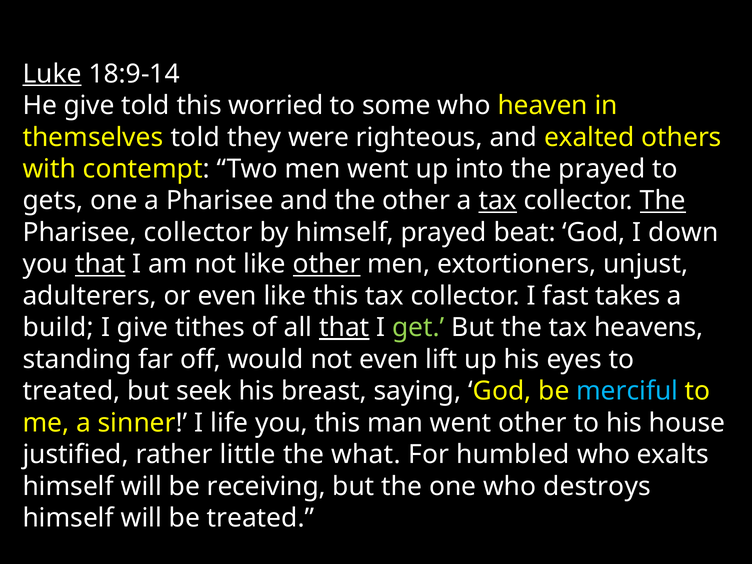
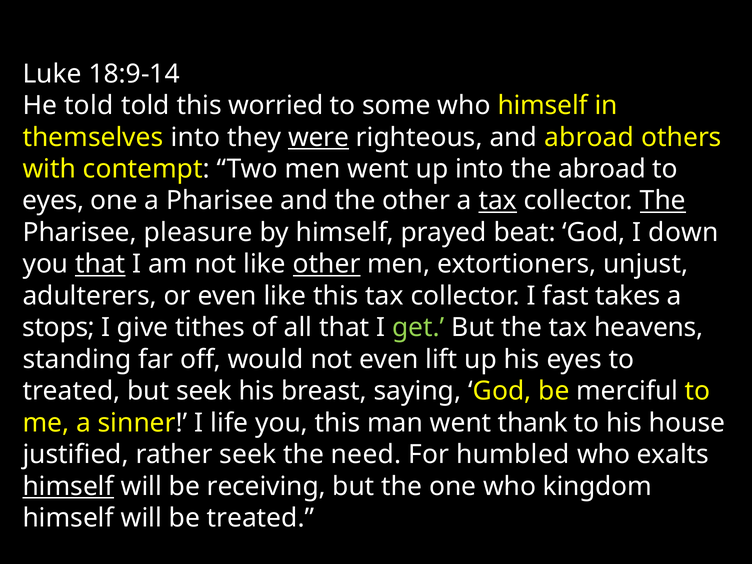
Luke underline: present -> none (52, 74)
He give: give -> told (89, 106)
who heaven: heaven -> himself (543, 106)
themselves told: told -> into (195, 137)
were underline: none -> present (319, 137)
and exalted: exalted -> abroad (589, 137)
the prayed: prayed -> abroad (602, 169)
gets: gets -> eyes (53, 201)
Pharisee collector: collector -> pleasure (198, 232)
build: build -> stops (59, 328)
that underline: present -> none (344, 328)
merciful colour: light blue -> white (627, 391)
went other: other -> thank (533, 423)
rather little: little -> seek (248, 455)
what: what -> need (366, 455)
himself underline: none -> present (68, 486)
destroys: destroys -> kingdom (597, 486)
